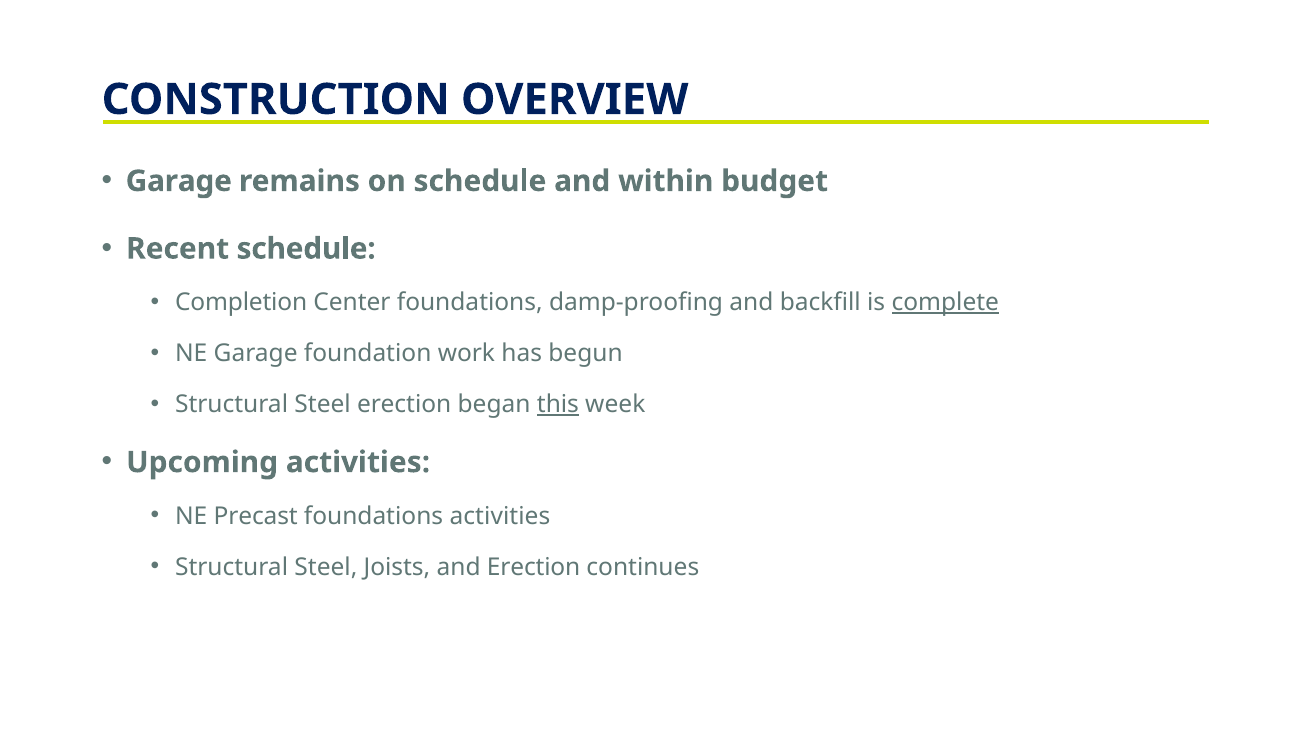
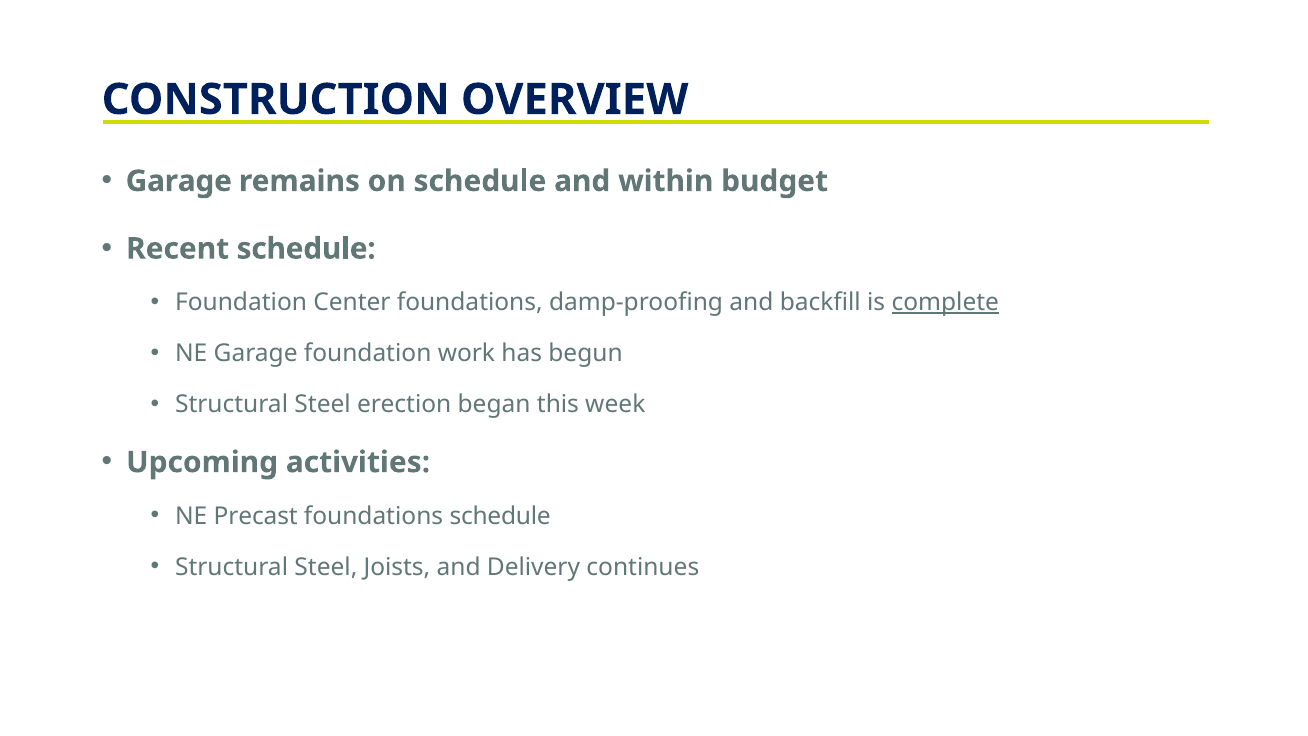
Completion: Completion -> Foundation (241, 302)
this underline: present -> none (558, 404)
foundations activities: activities -> schedule (500, 516)
and Erection: Erection -> Delivery (534, 567)
